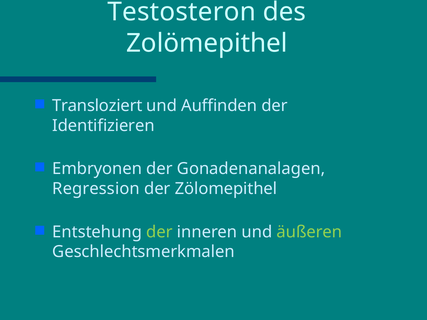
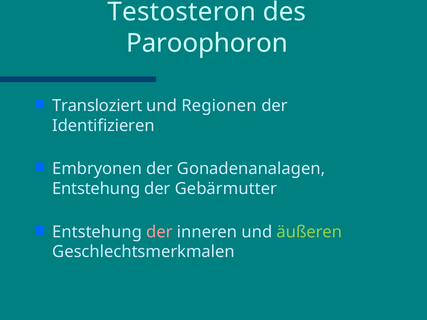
Zolömepithel: Zolömepithel -> Paroophoron (207, 43)
Auffinden: Auffinden -> Regionen (219, 106)
Regression: Regression -> Entstehung (96, 189)
Zölomepithel: Zölomepithel -> Gebärmutter (226, 189)
der colour: light green -> pink (159, 232)
